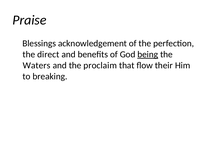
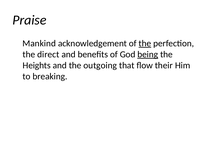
Blessings: Blessings -> Mankind (39, 43)
the underline: none -> present (145, 43)
Waters: Waters -> Heights (37, 66)
proclaim: proclaim -> outgoing (100, 66)
